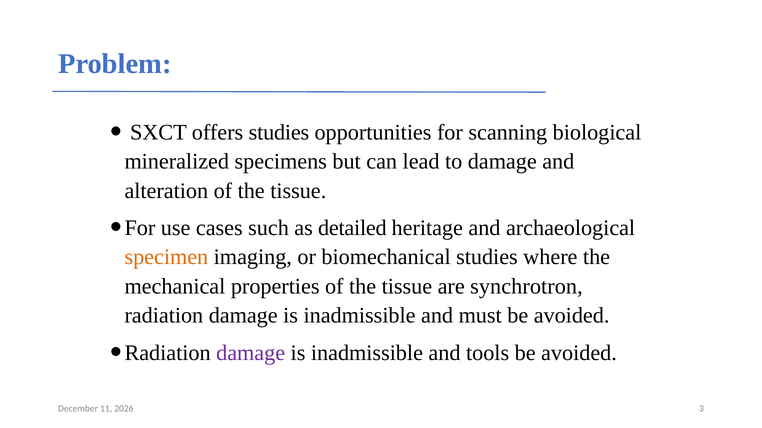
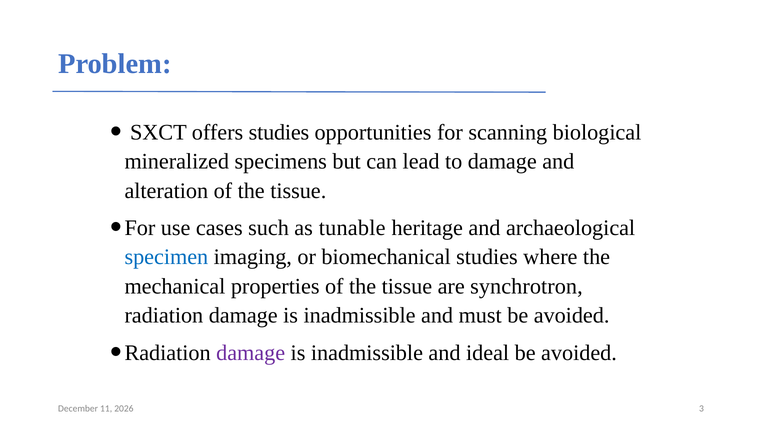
detailed: detailed -> tunable (352, 228)
specimen colour: orange -> blue (166, 258)
tools: tools -> ideal (488, 353)
